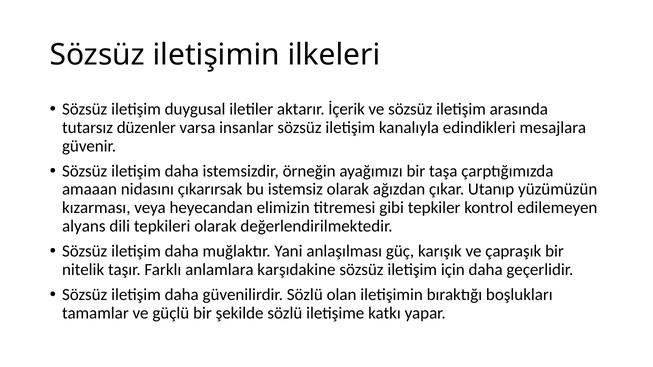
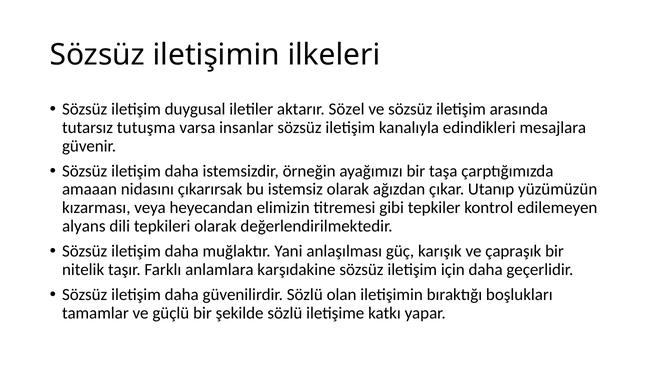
İçerik: İçerik -> Sözel (347, 109)
düzenler: düzenler -> tutuşma (146, 128)
